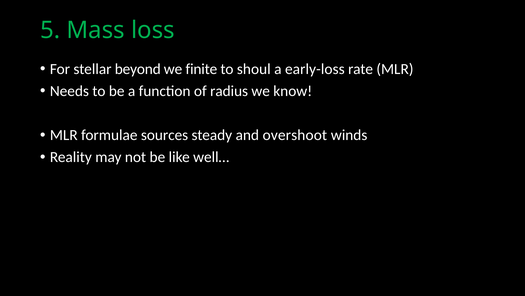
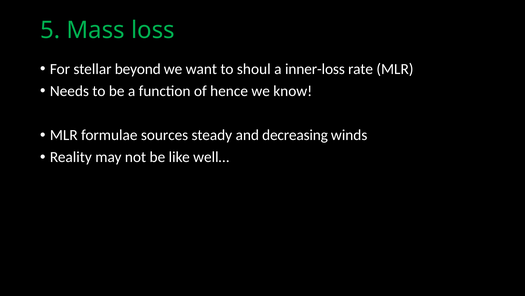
finite: finite -> want (201, 69)
early-loss: early-loss -> inner-loss (315, 69)
radius: radius -> hence (229, 91)
overshoot: overshoot -> decreasing (295, 135)
